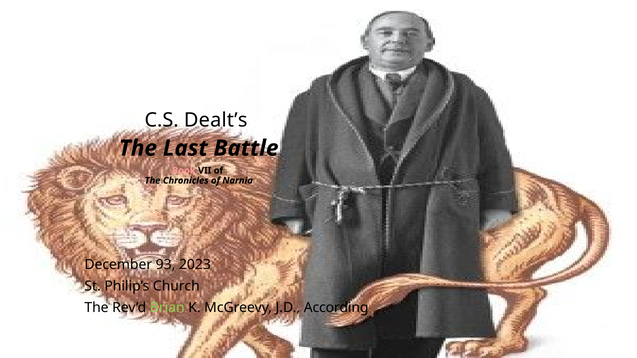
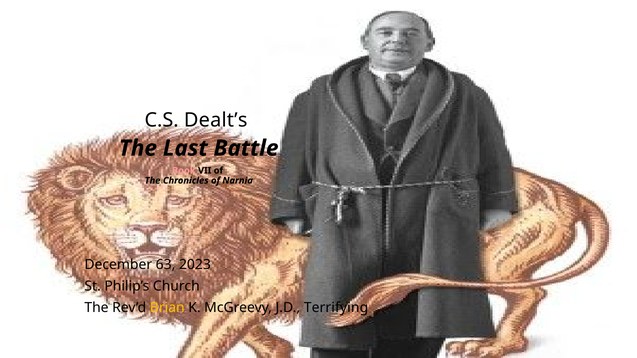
93: 93 -> 63 (166, 265)
Brian colour: light green -> yellow (167, 308)
According: According -> Terrifying (336, 308)
